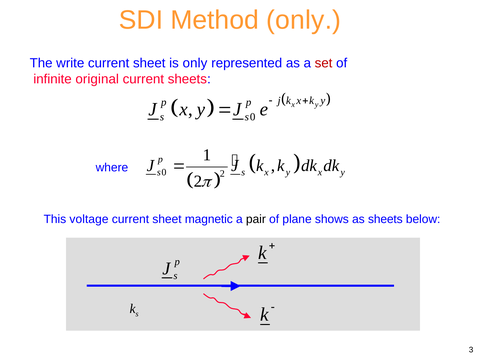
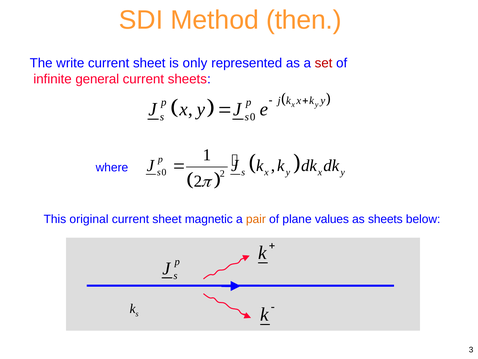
Method only: only -> then (304, 20)
original: original -> general (97, 79)
voltage: voltage -> original (89, 219)
pair colour: black -> orange (256, 219)
shows: shows -> values (332, 219)
